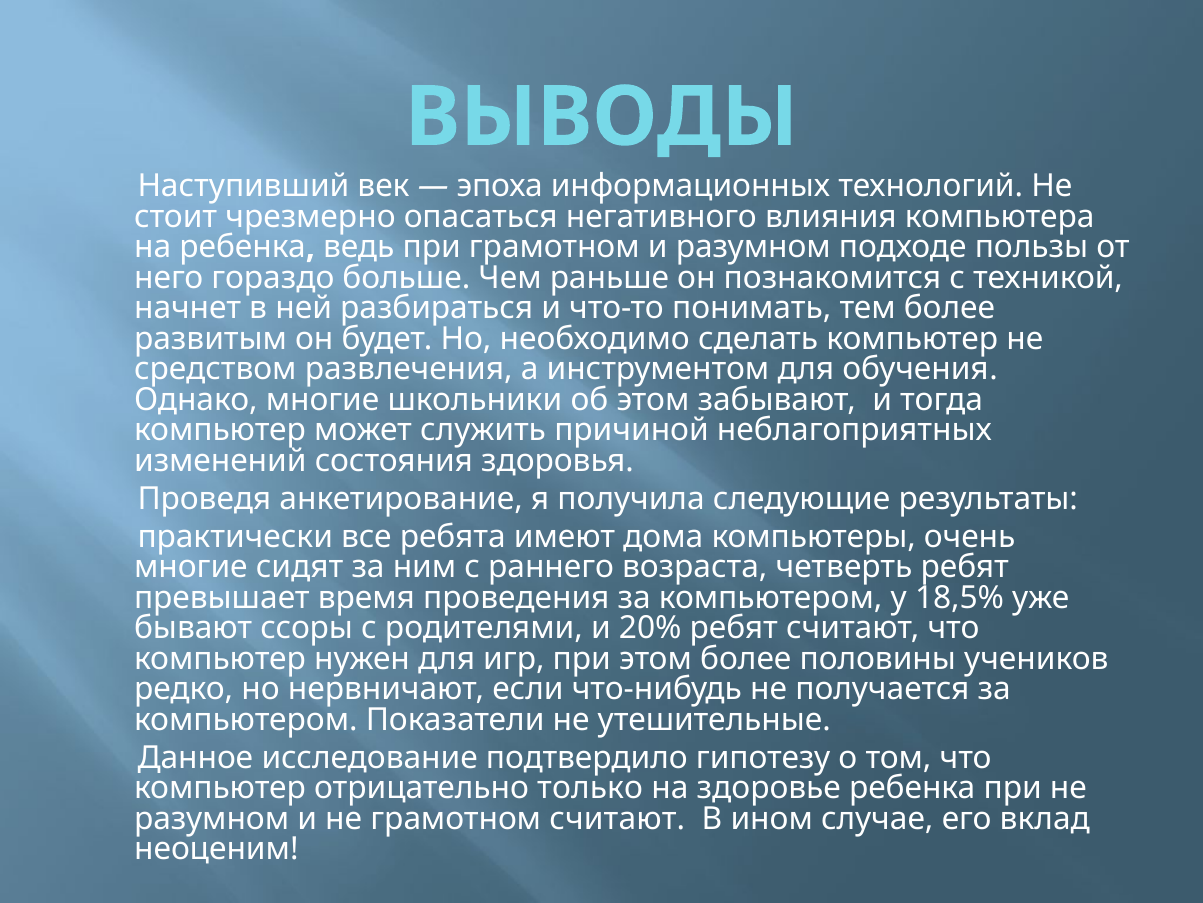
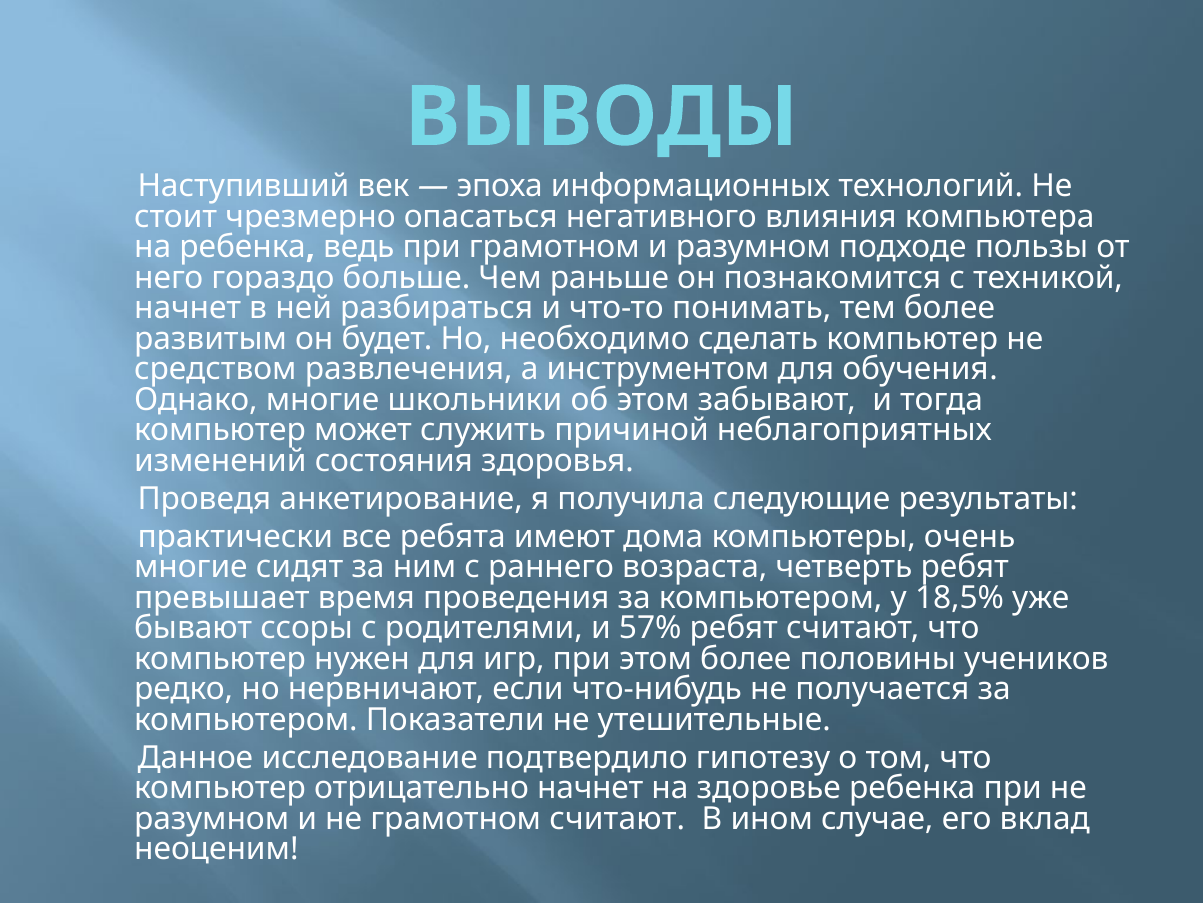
20%: 20% -> 57% (650, 628)
отрицательно только: только -> начнет (590, 787)
